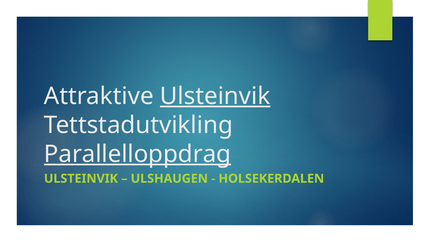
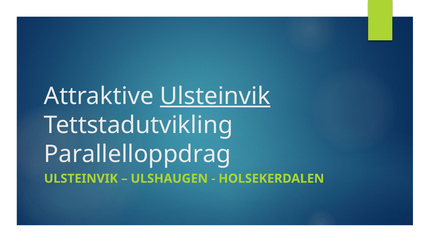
Parallelloppdrag underline: present -> none (138, 154)
